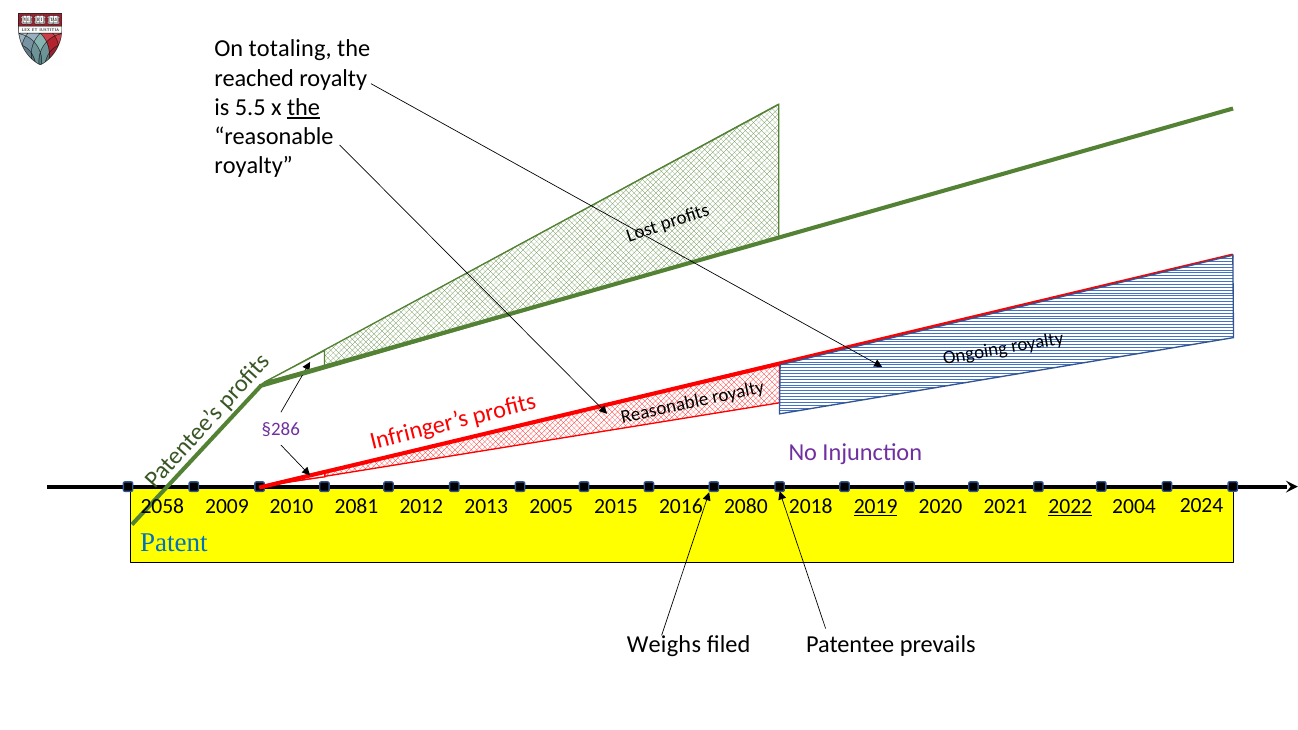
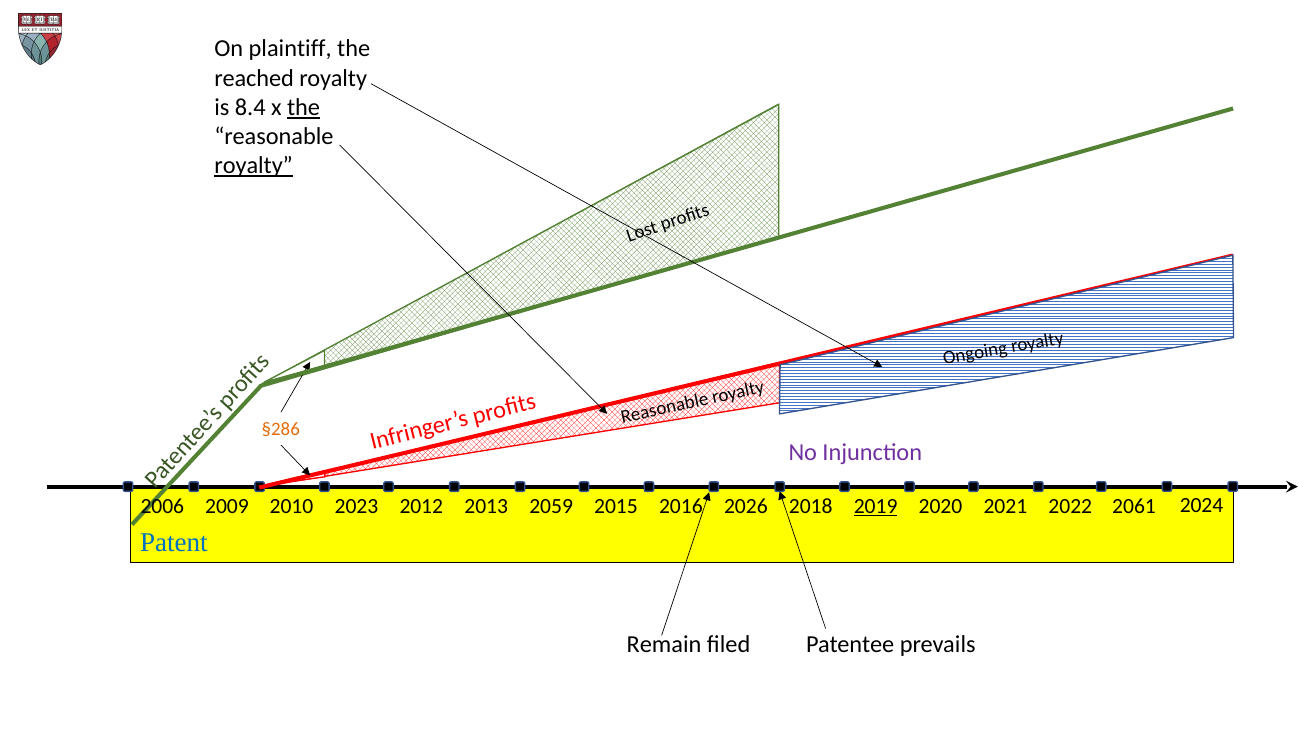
totaling: totaling -> plaintiff (290, 49)
5.5: 5.5 -> 8.4 (250, 107)
royalty underline: none -> present (254, 166)
§286 colour: purple -> orange (281, 430)
2058: 2058 -> 2006 (162, 506)
2081: 2081 -> 2023 (356, 506)
2005: 2005 -> 2059 (551, 506)
2080: 2080 -> 2026 (746, 506)
2022 underline: present -> none (1070, 506)
2004: 2004 -> 2061 (1134, 506)
Weighs: Weighs -> Remain (664, 645)
